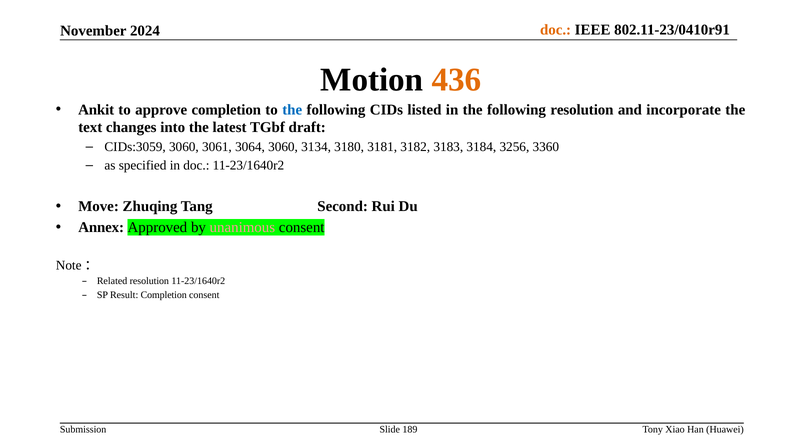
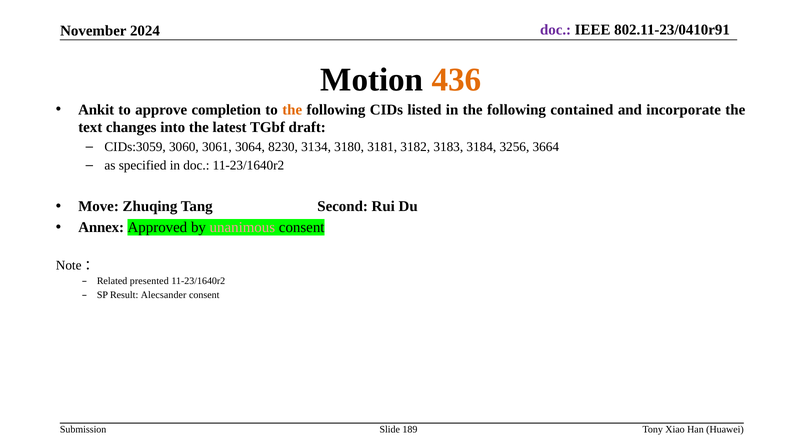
doc colour: orange -> purple (556, 30)
the colour: blue -> orange (292, 110)
following resolution: resolution -> contained (582, 110)
3064 3060: 3060 -> 8230 (283, 147)
3360: 3360 -> 3664 (546, 147)
Related resolution: resolution -> presented (149, 281)
Result Completion: Completion -> Alecsander (164, 295)
